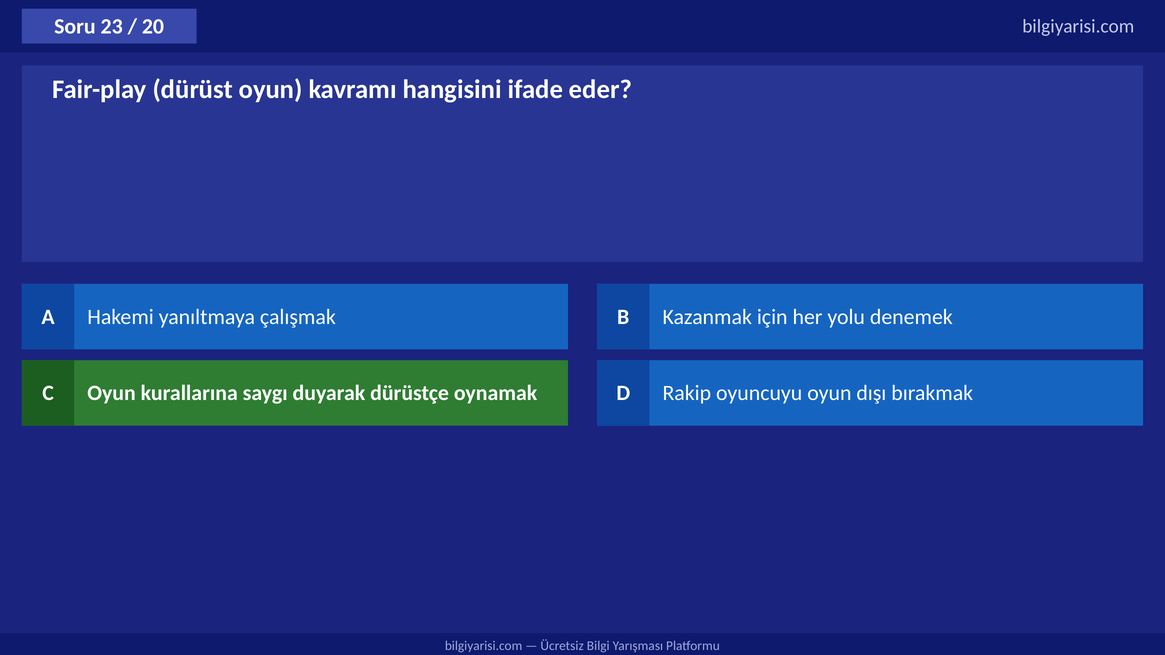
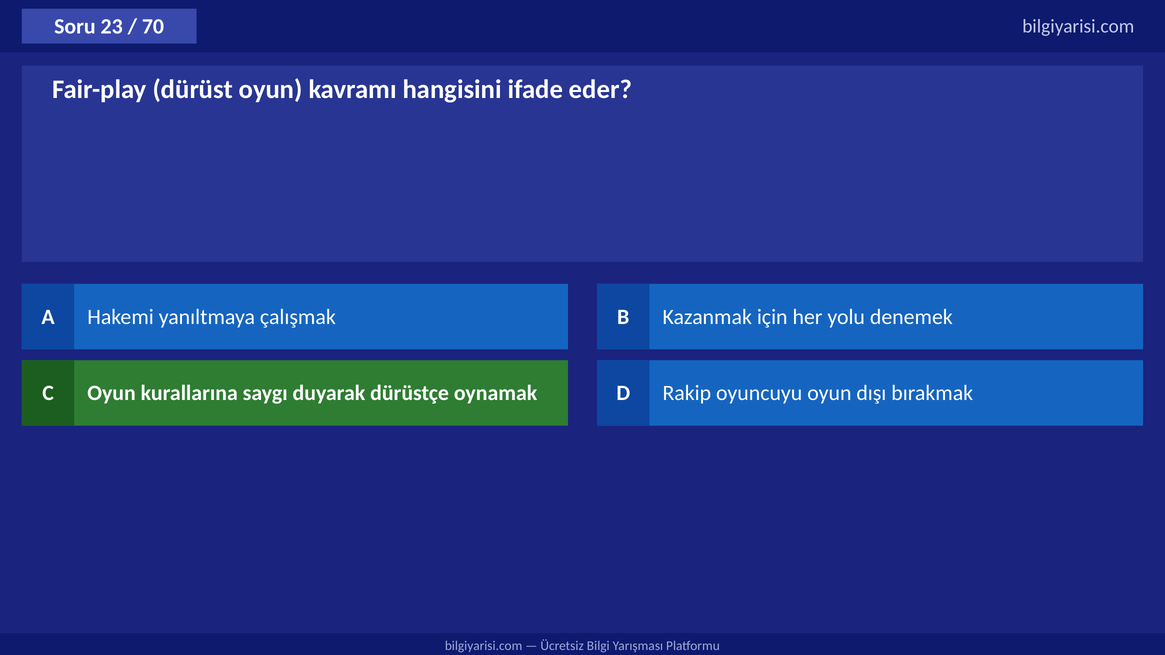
20: 20 -> 70 (153, 27)
